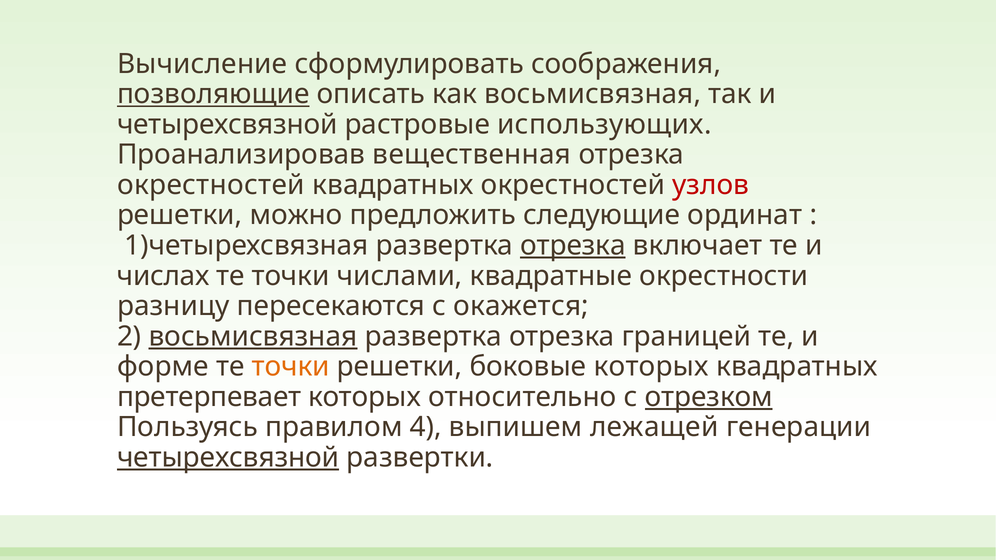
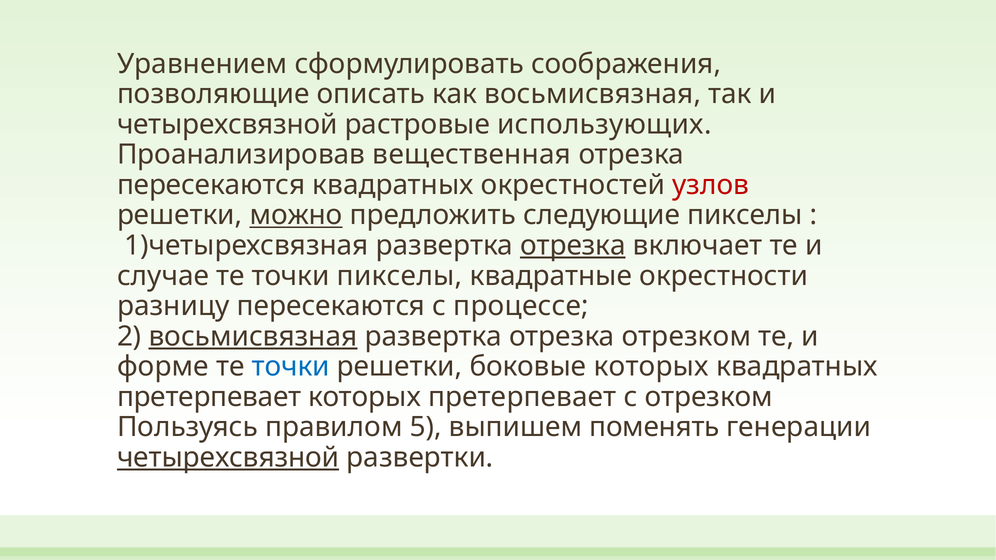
Вычисление: Вычисление -> Уравнением (202, 64)
позволяющие underline: present -> none (213, 94)
окрестностей: окрестностей -> пересекаются (211, 185)
можно underline: none -> present (296, 215)
следующие ординат: ординат -> пикселы (745, 215)
числах: числах -> случае (163, 276)
точки числами: числами -> пикселы (400, 276)
окажется: окажется -> процессе (521, 306)
отрезка границей: границей -> отрезком (686, 337)
точки colour: orange -> blue (291, 367)
которых относительно: относительно -> претерпевает (522, 397)
отрезком underline: present -> none (709, 397)
4: 4 -> 5 (426, 427)
лежащей: лежащей -> поменять (655, 427)
